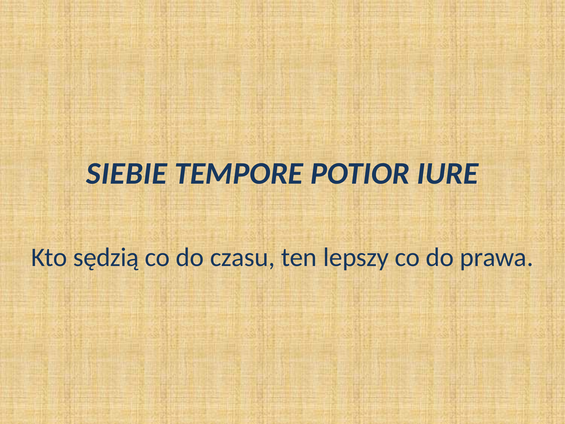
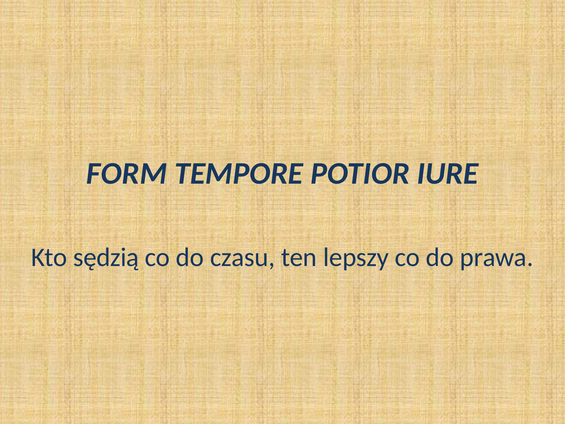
SIEBIE: SIEBIE -> FORM (127, 173)
